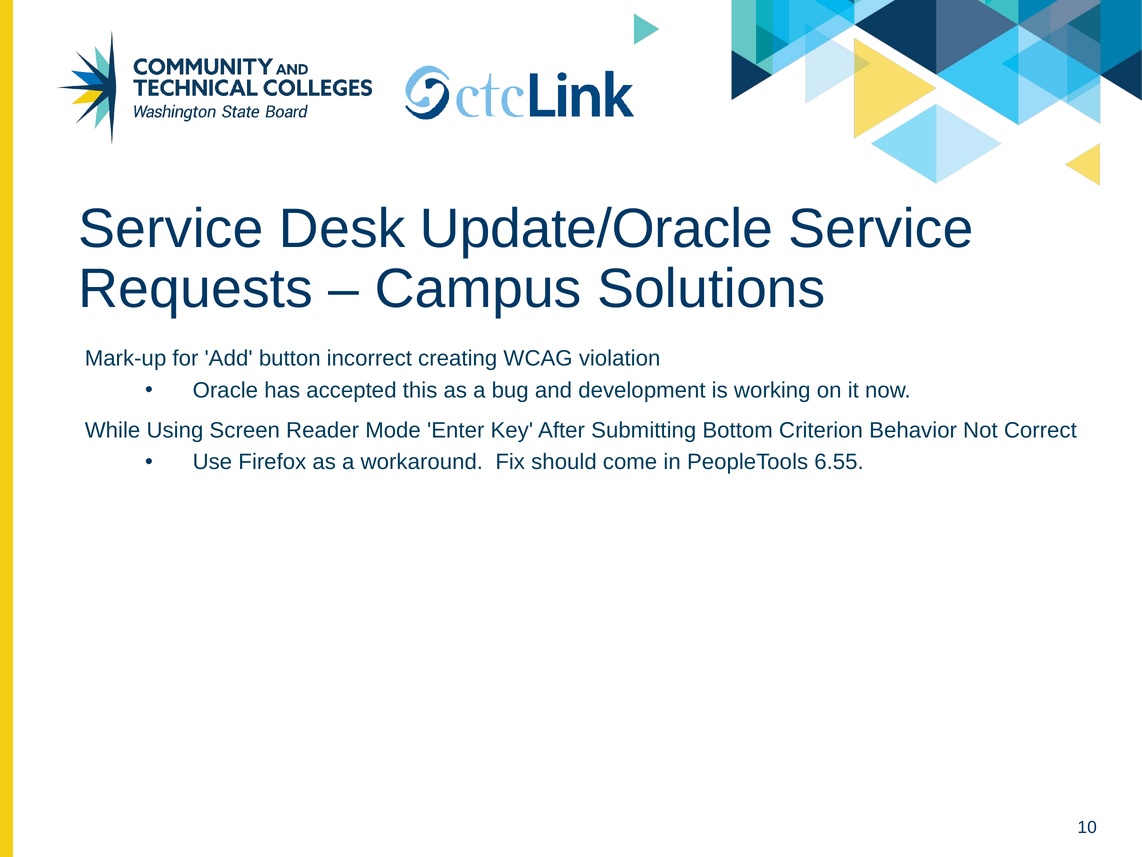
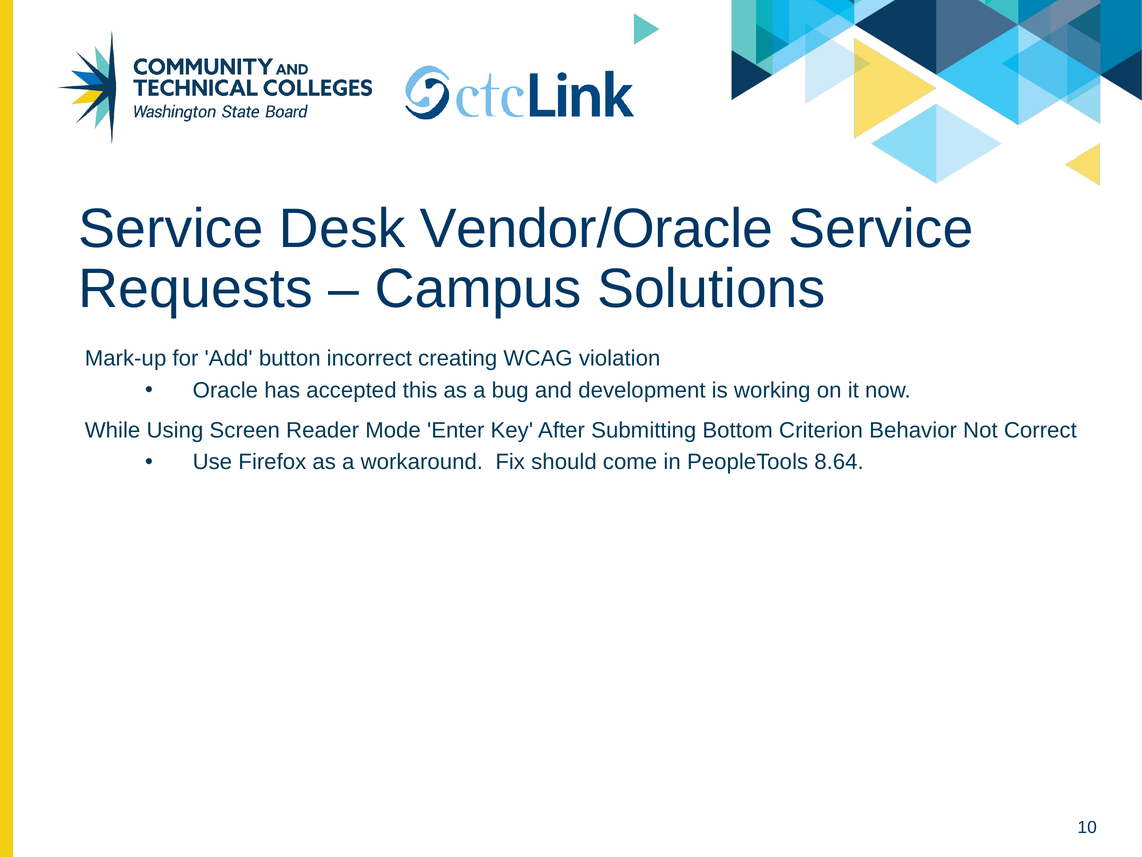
Update/Oracle: Update/Oracle -> Vendor/Oracle (597, 229)
6.55: 6.55 -> 8.64 (839, 462)
